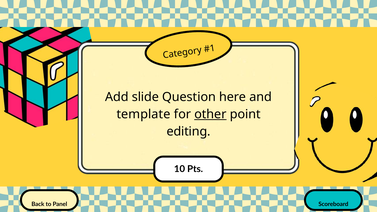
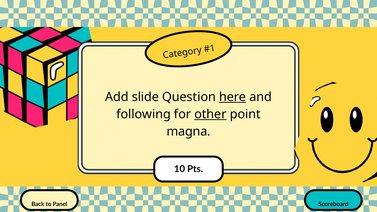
here underline: none -> present (233, 97)
template: template -> following (144, 114)
editing: editing -> magna (189, 132)
